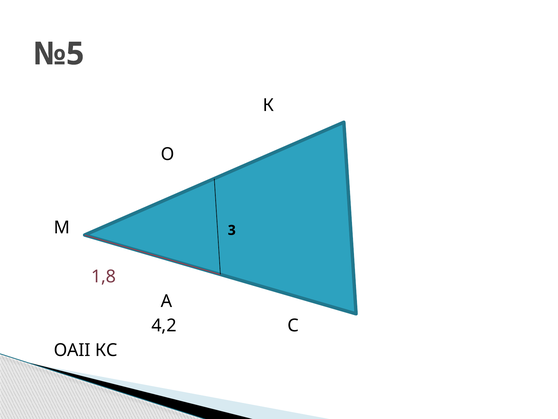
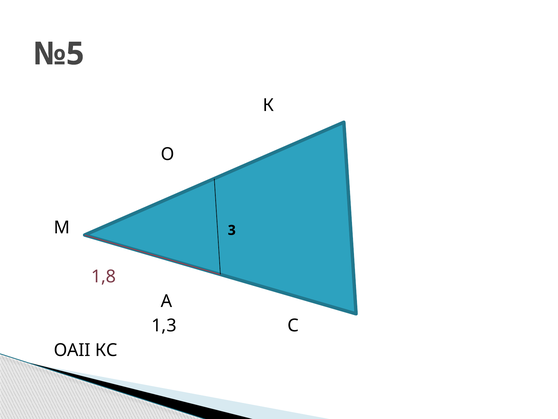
4,2: 4,2 -> 1,3 (164, 325)
